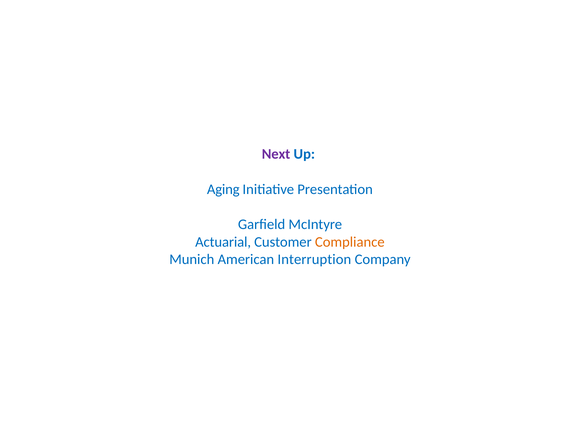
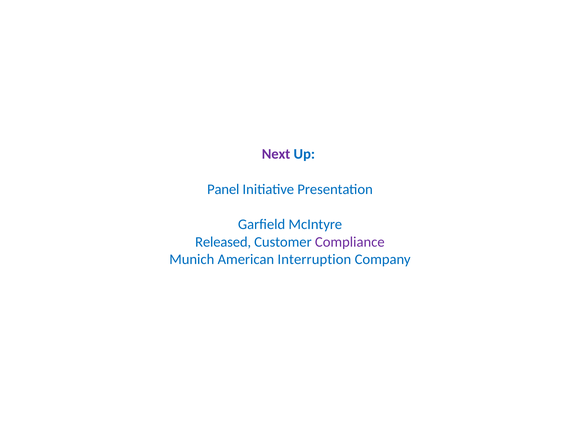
Aging: Aging -> Panel (223, 189)
Actuarial: Actuarial -> Released (223, 242)
Compliance colour: orange -> purple (350, 242)
